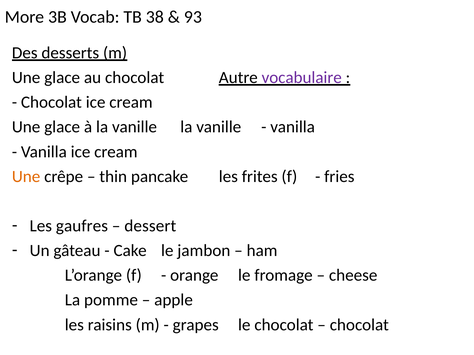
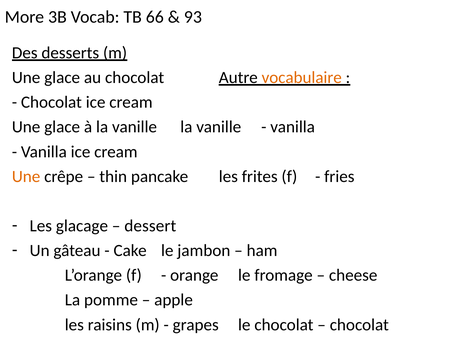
38: 38 -> 66 (155, 17)
vocabulaire colour: purple -> orange (302, 78)
gaufres: gaufres -> glacage (82, 226)
